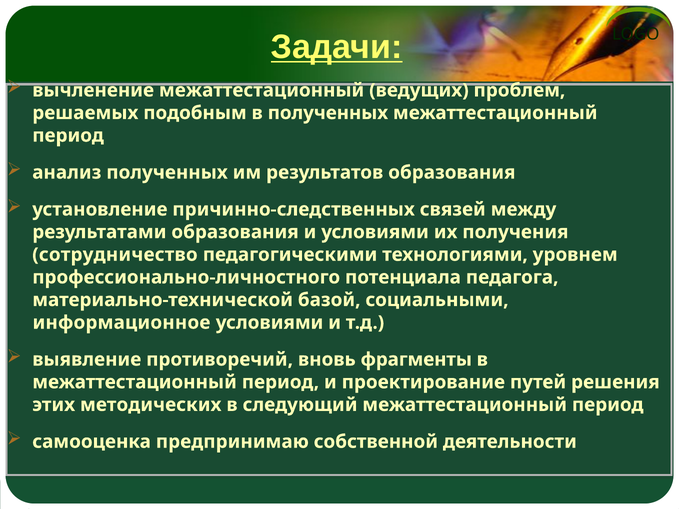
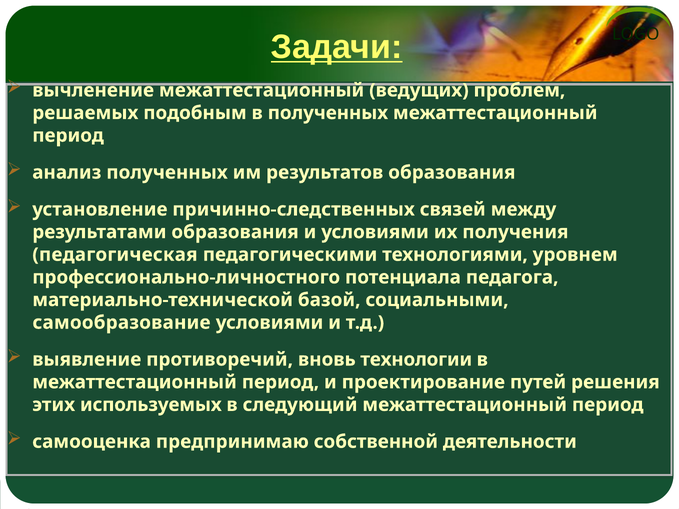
сотрудничество: сотрудничество -> педагогическая (115, 255)
информационное: информационное -> самообразование (121, 323)
фрагменты: фрагменты -> технологии (416, 360)
методических: методических -> используемых (151, 405)
